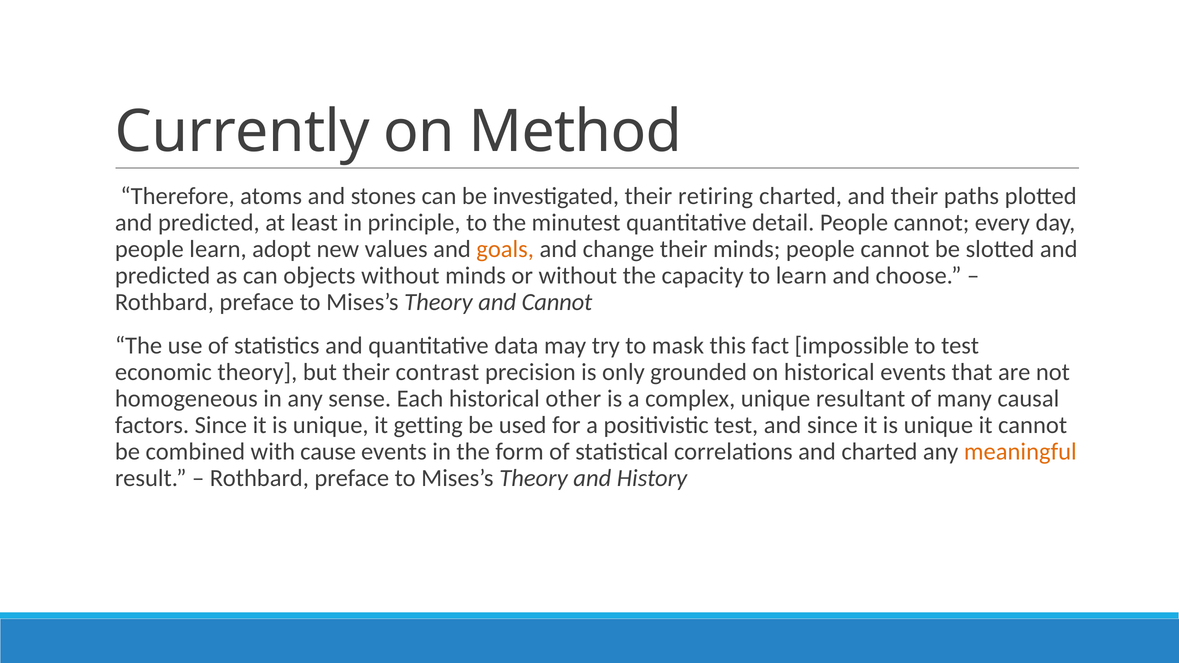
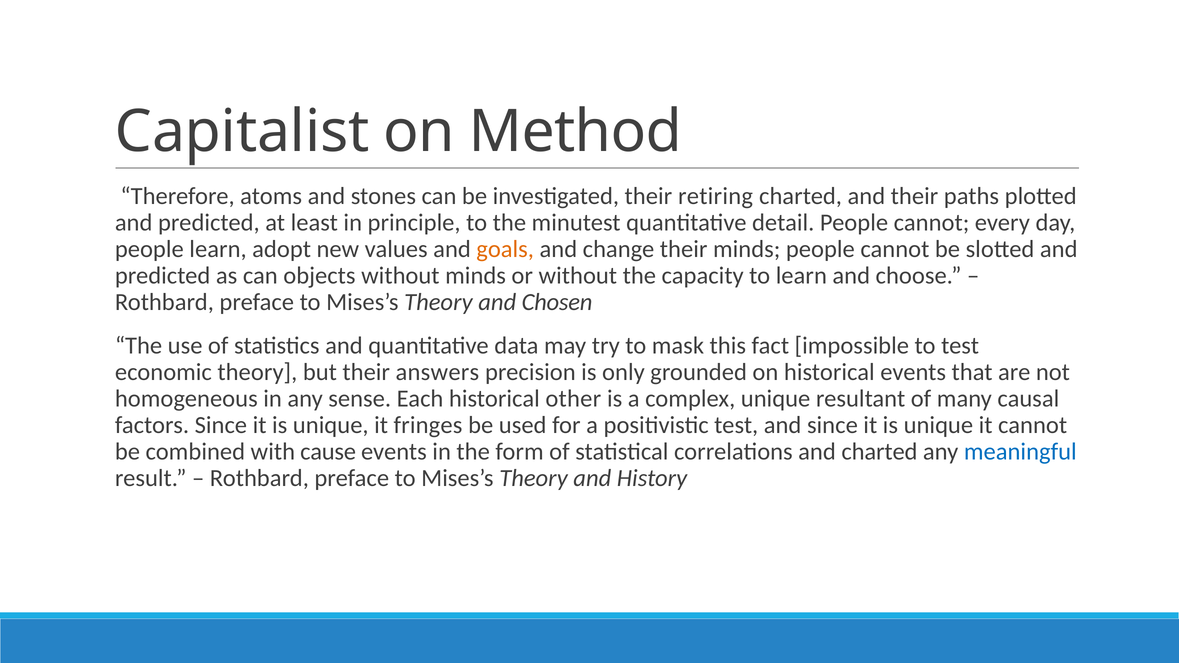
Currently: Currently -> Capitalist (242, 132)
and Cannot: Cannot -> Chosen (557, 302)
contrast: contrast -> answers (437, 372)
getting: getting -> fringes (428, 425)
meaningful colour: orange -> blue (1020, 452)
